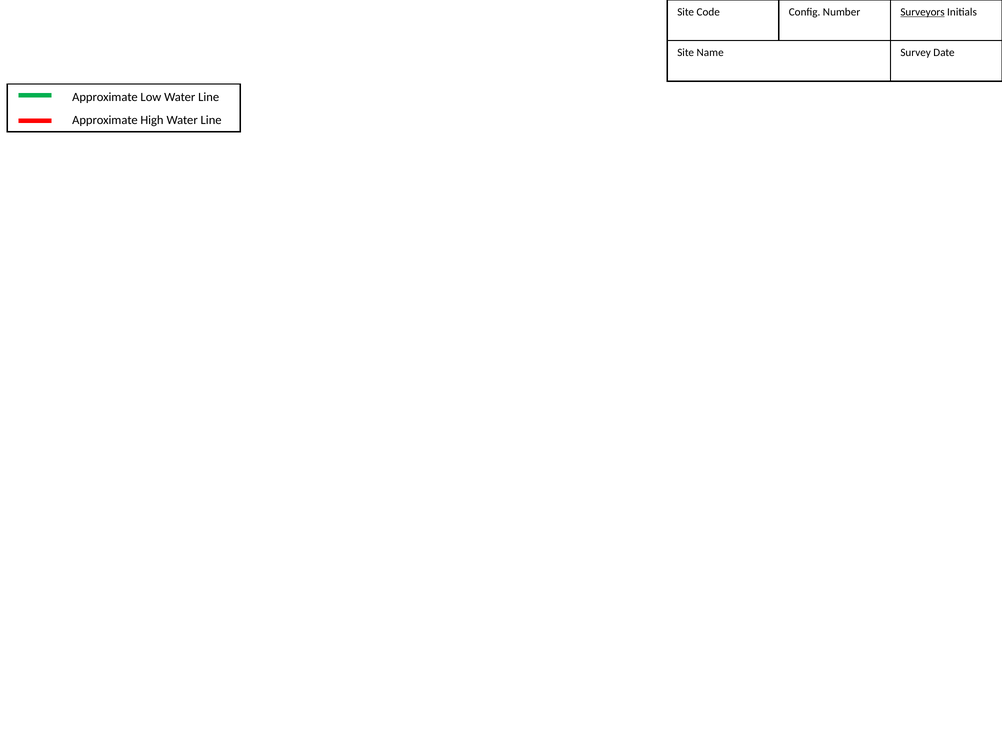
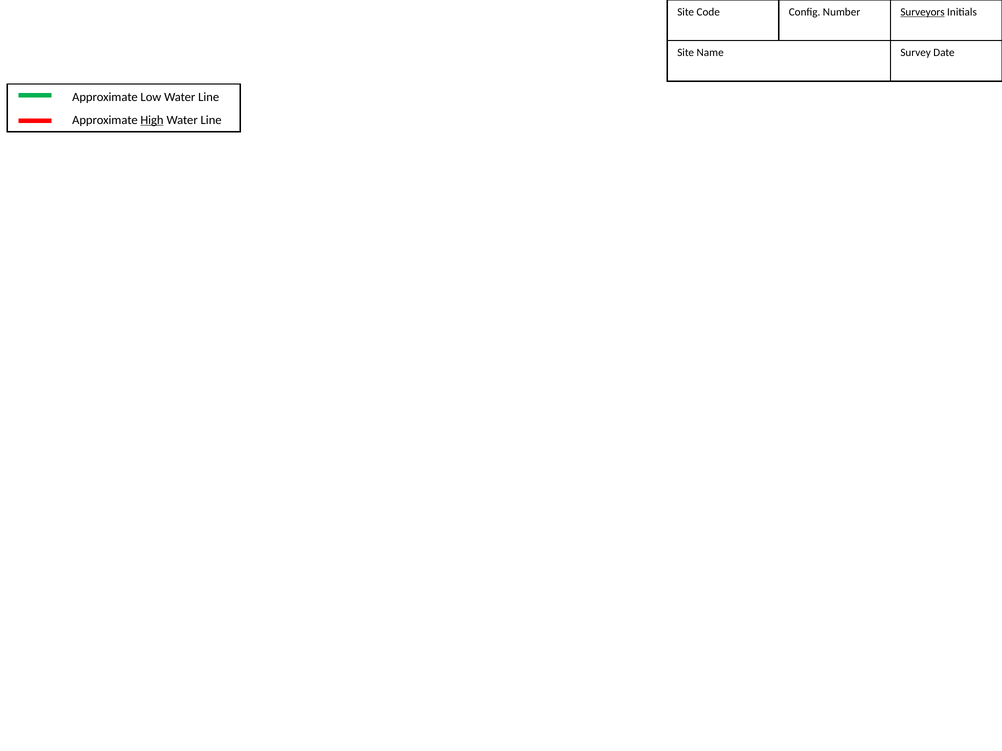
High underline: none -> present (152, 120)
